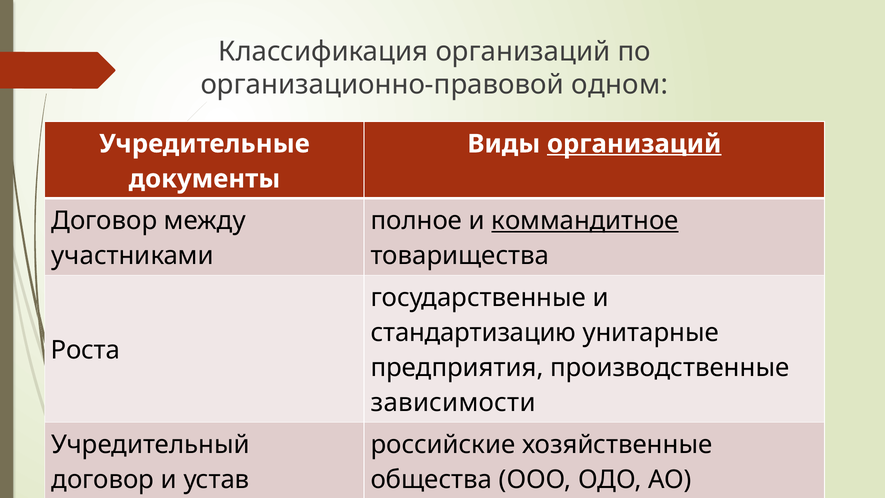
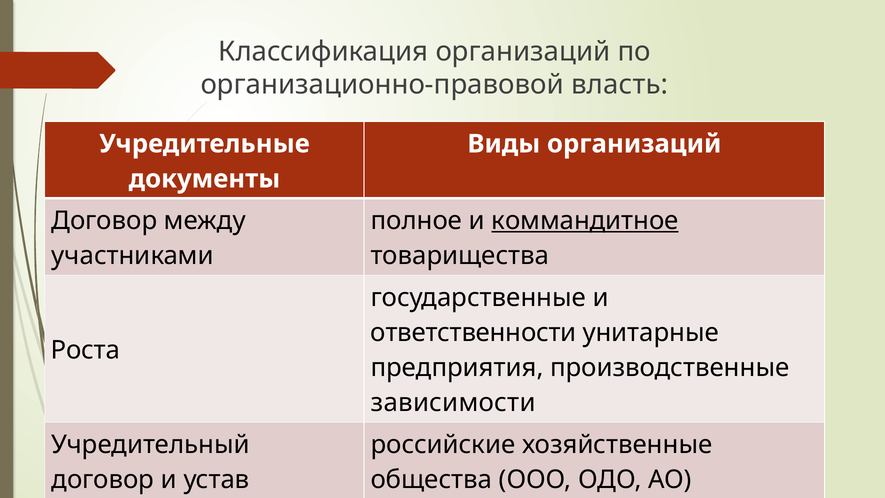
одном: одном -> власть (620, 85)
организаций underline: present -> none (634, 144)
стандартизацию: стандартизацию -> ответственности (473, 332)
